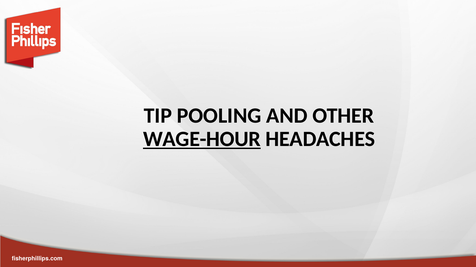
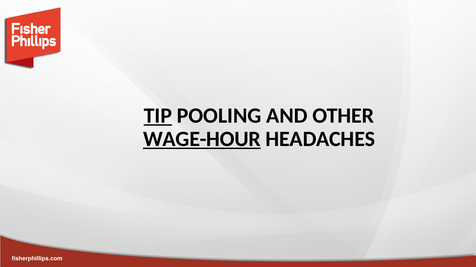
TIP underline: none -> present (158, 116)
